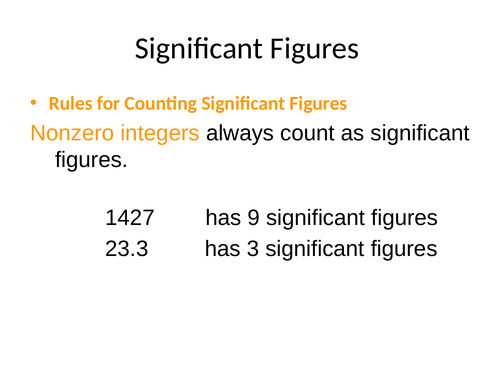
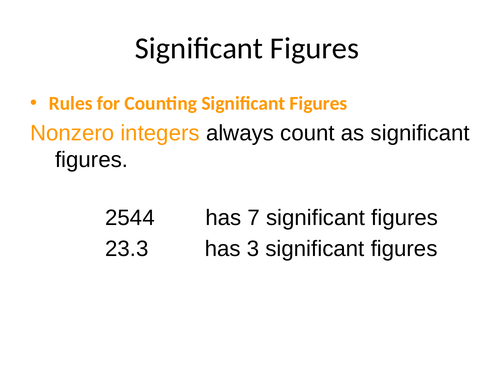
1427: 1427 -> 2544 (130, 218)
9: 9 -> 7 (254, 218)
